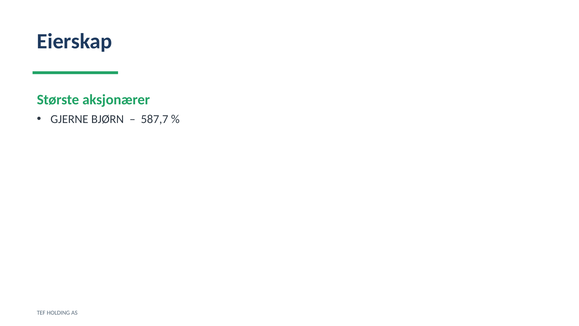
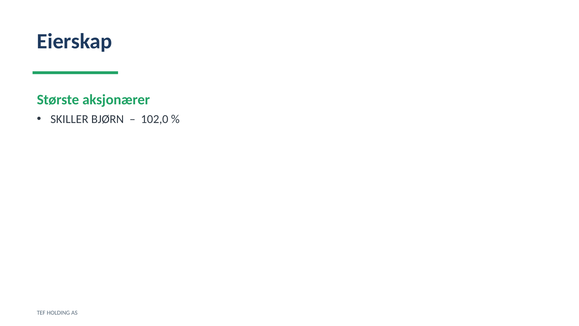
GJERNE: GJERNE -> SKILLER (69, 119)
587,7: 587,7 -> 102,0 (155, 119)
